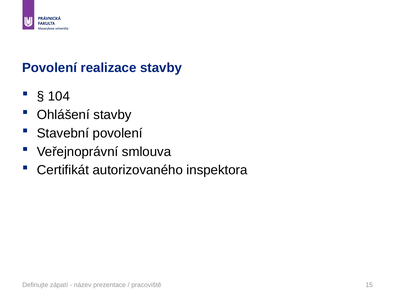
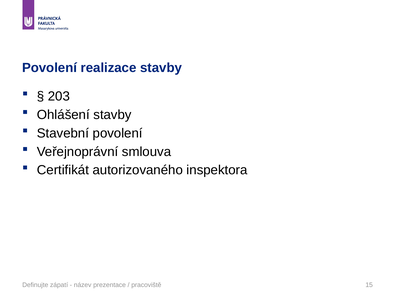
104: 104 -> 203 (59, 96)
